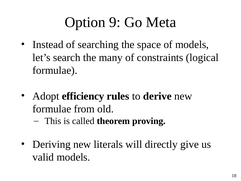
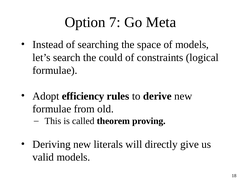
9: 9 -> 7 (115, 22)
many: many -> could (111, 57)
